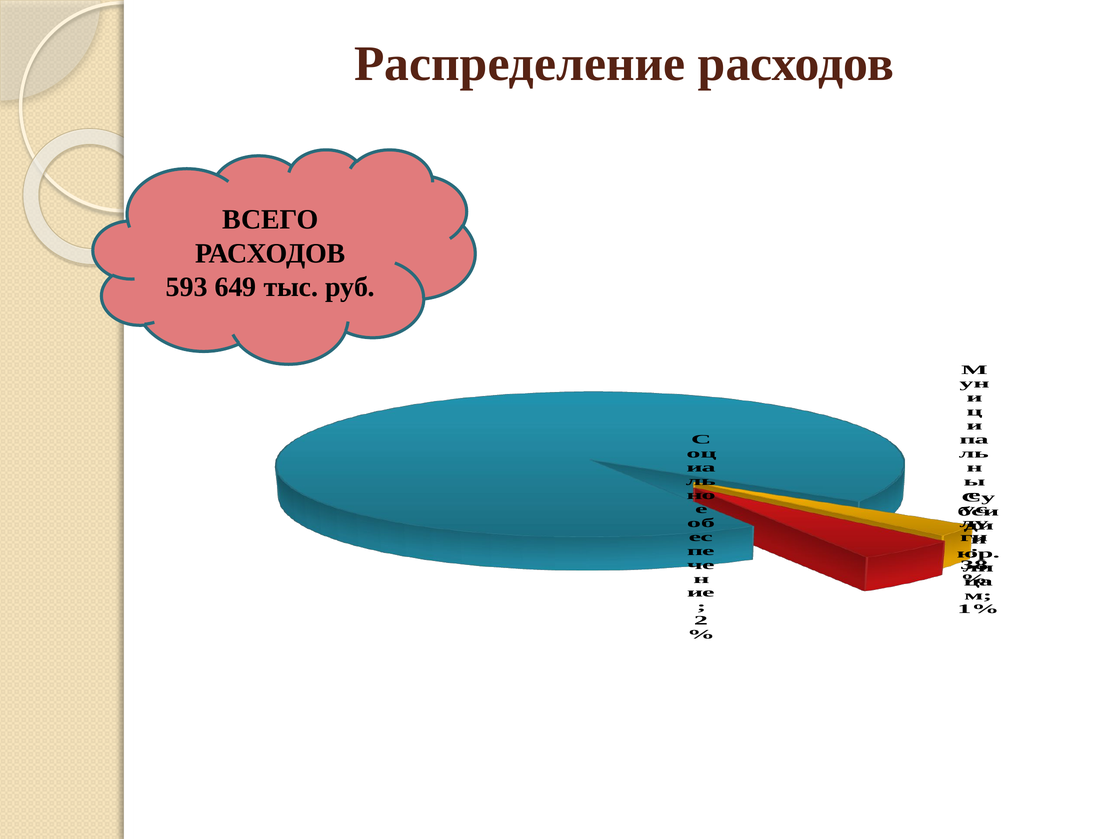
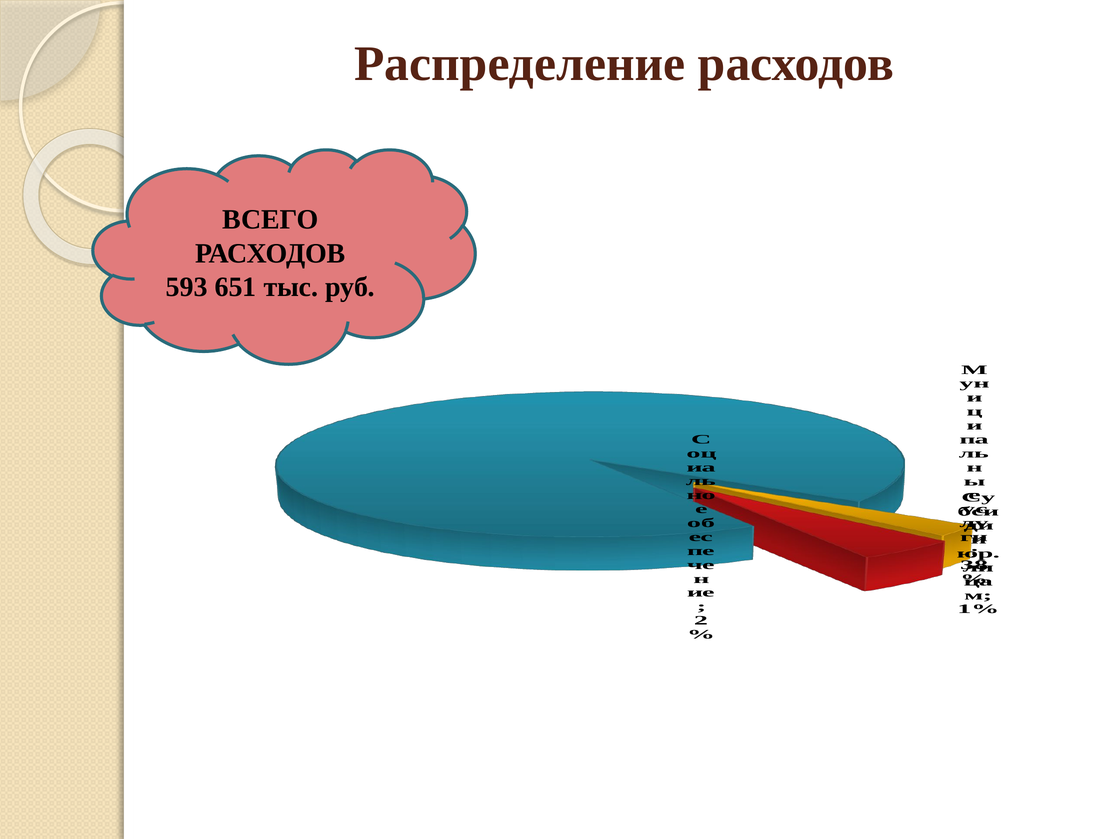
649: 649 -> 651 (235, 287)
